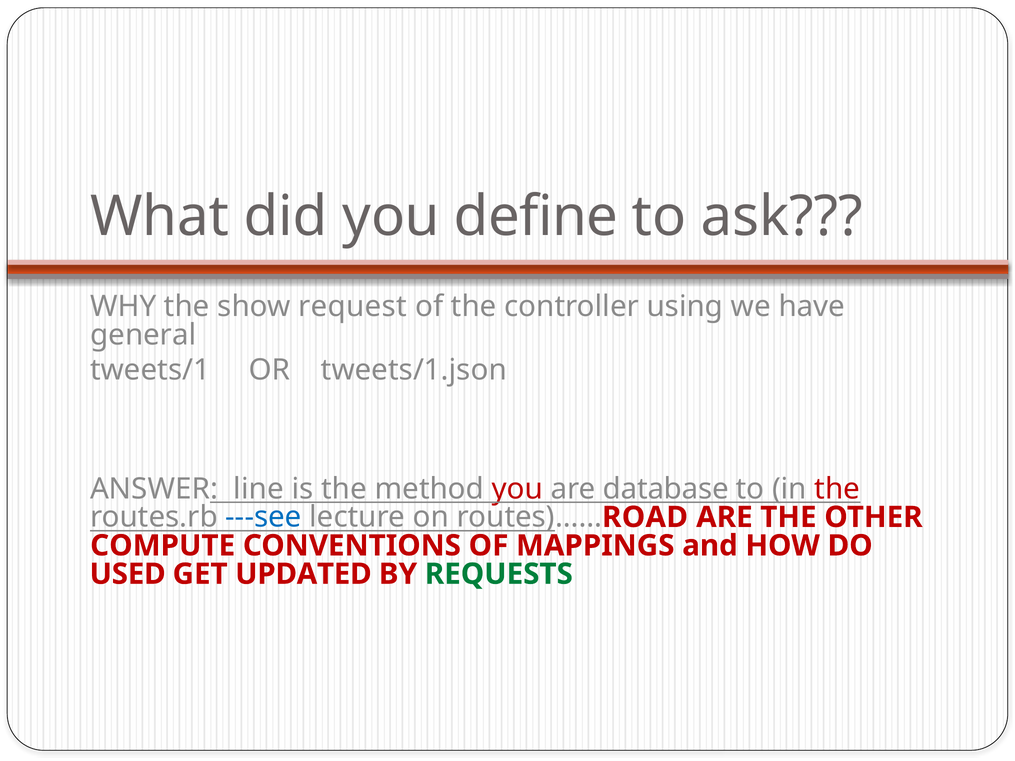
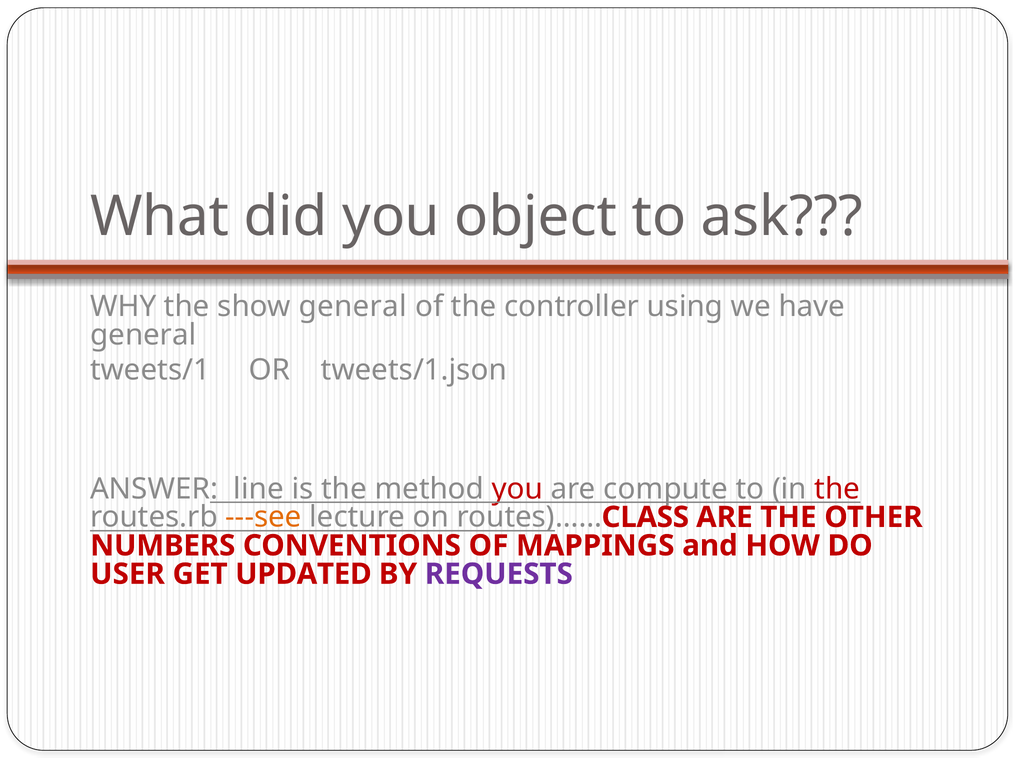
define: define -> object (536, 217)
show request: request -> general (353, 306)
database: database -> compute (666, 489)
---see colour: blue -> orange (264, 517)
ROAD: ROAD -> CLASS (645, 517)
COMPUTE: COMPUTE -> NUMBERS (163, 546)
USED: USED -> USER (127, 574)
REQUESTS colour: green -> purple (499, 574)
